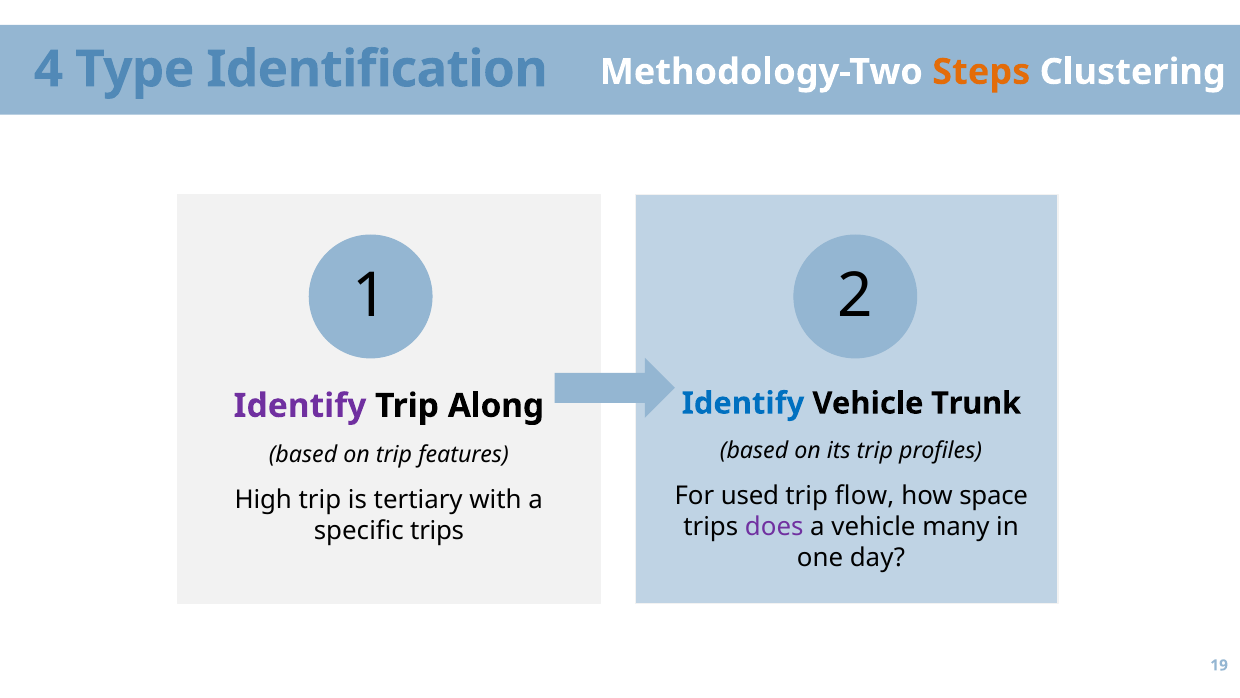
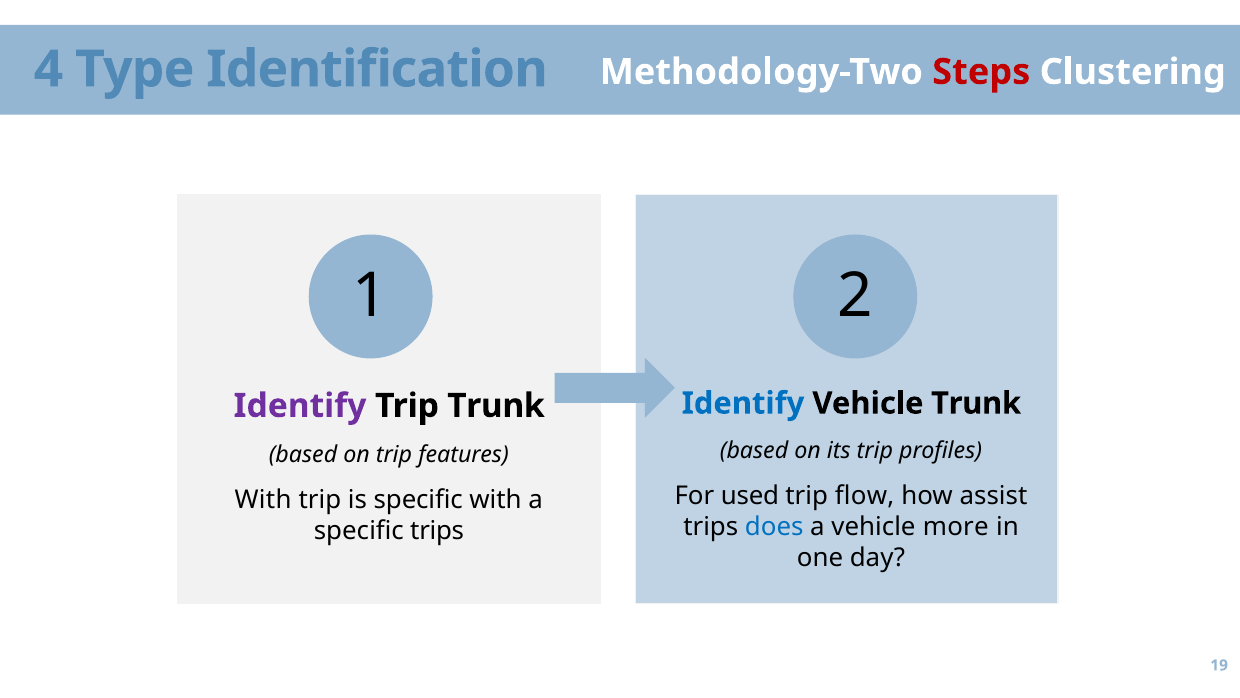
Steps colour: orange -> red (981, 72)
Trip Along: Along -> Trunk (496, 406)
space: space -> assist (993, 496)
High: High -> With (263, 500)
is tertiary: tertiary -> specific (418, 500)
does colour: purple -> blue (774, 527)
many: many -> more (956, 527)
